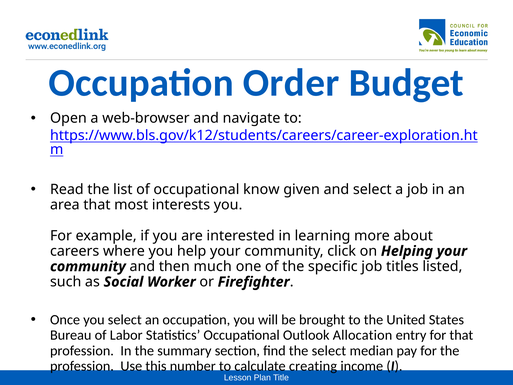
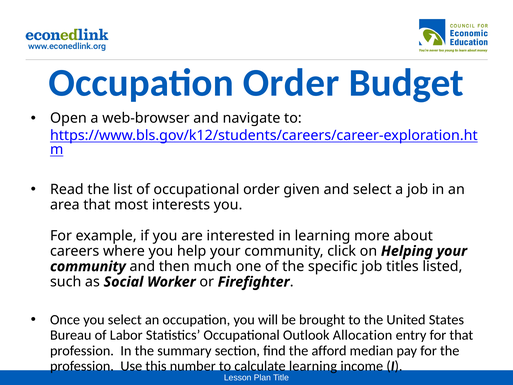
occupational know: know -> order (261, 189)
the select: select -> afford (329, 350)
calculate creating: creating -> learning (313, 366)
